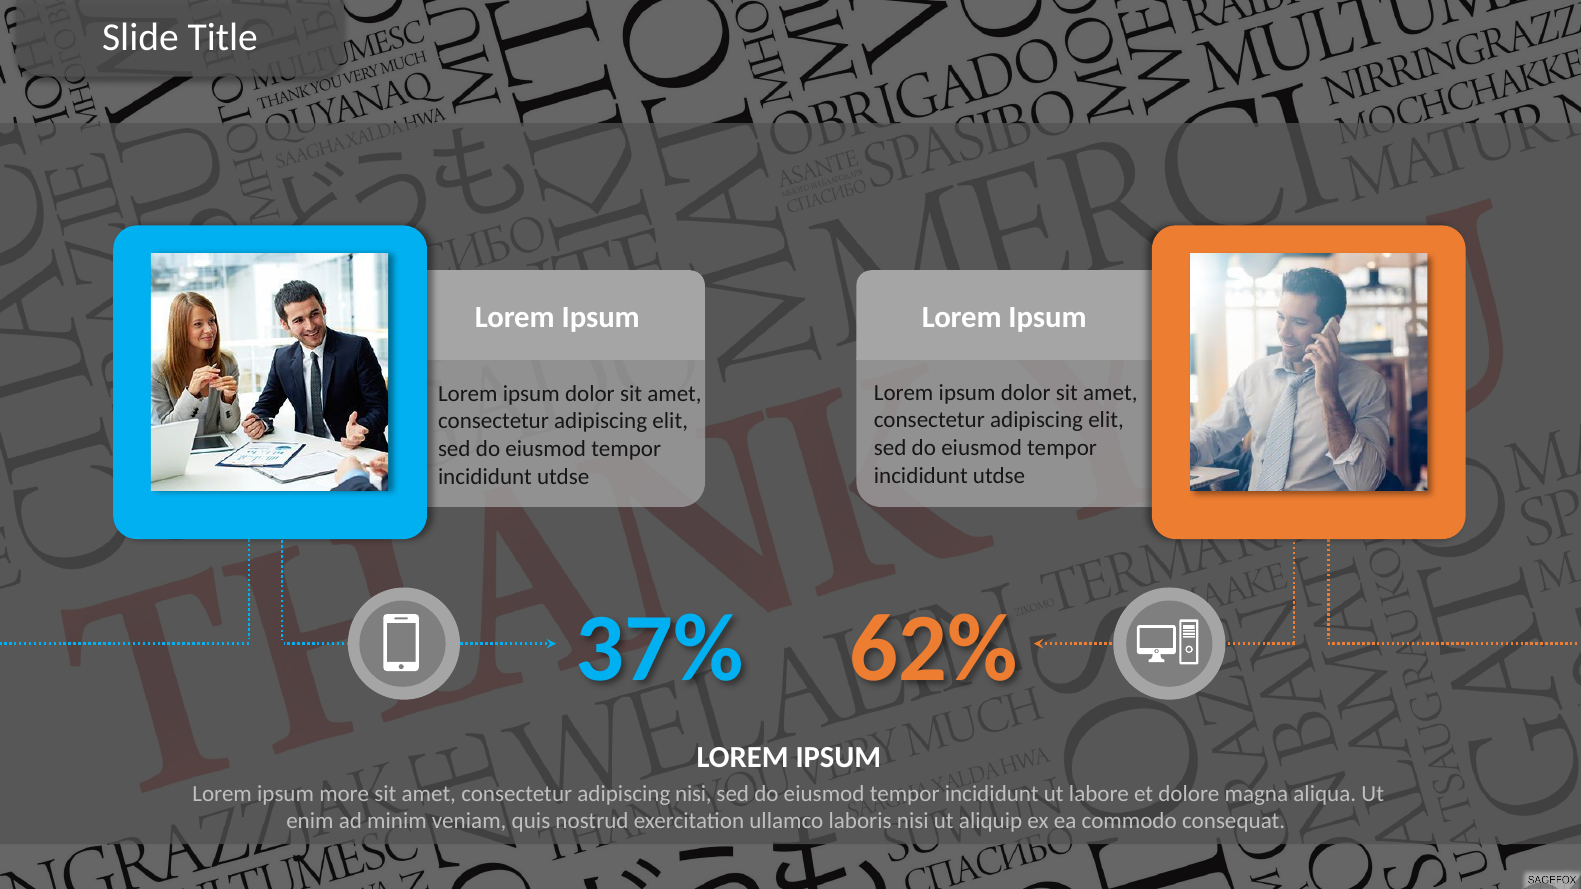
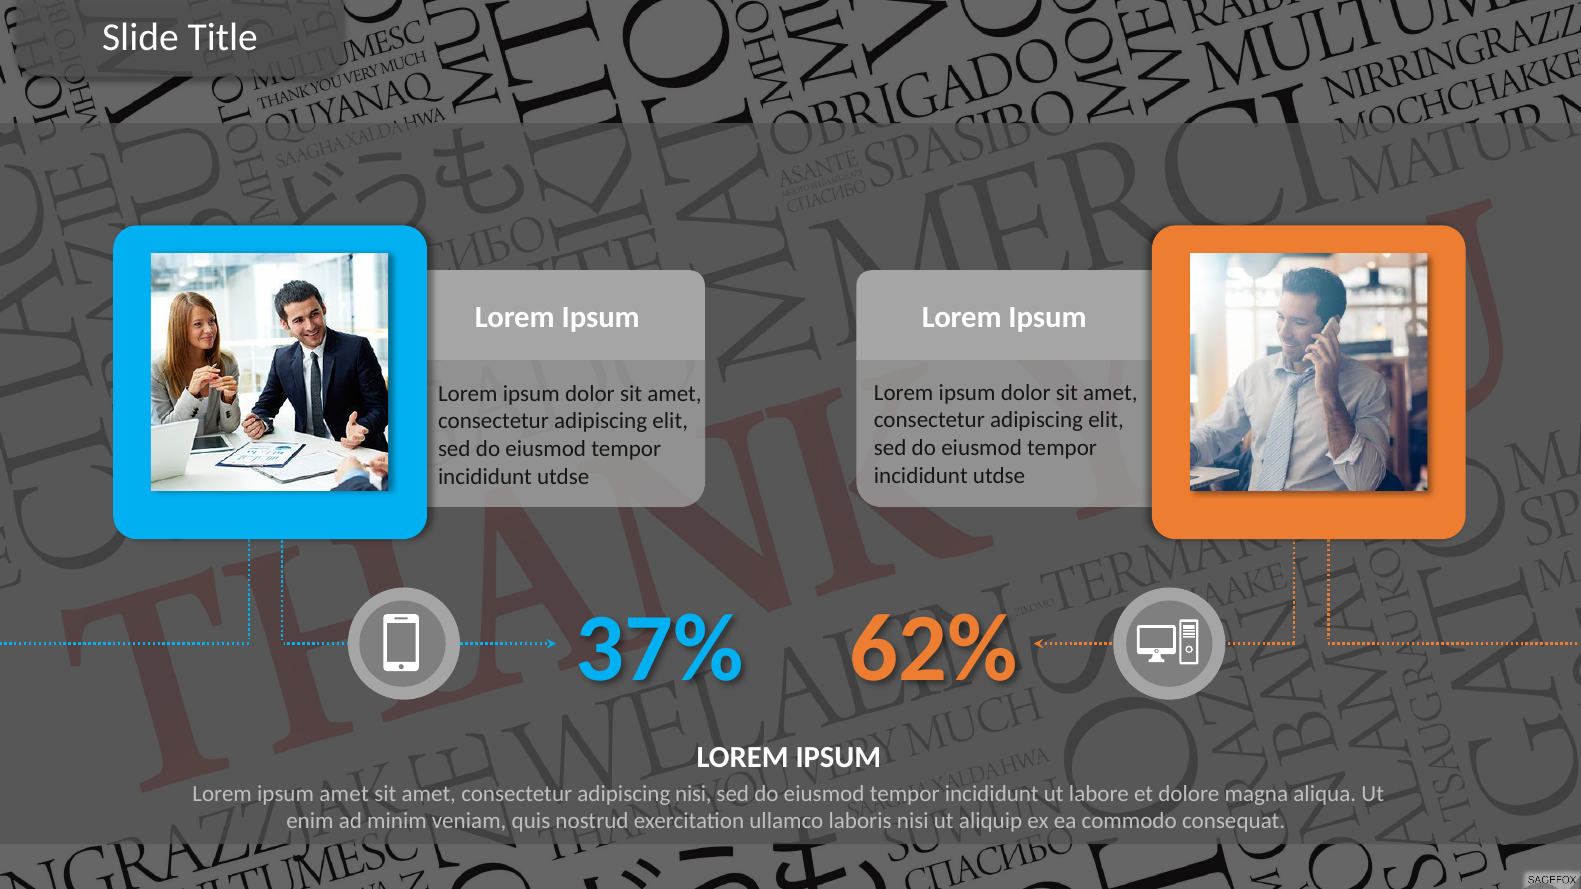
ipsum more: more -> amet (344, 794)
